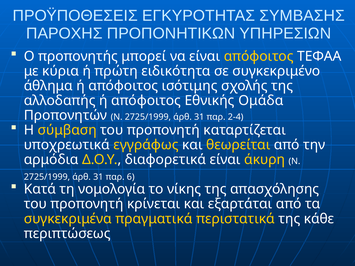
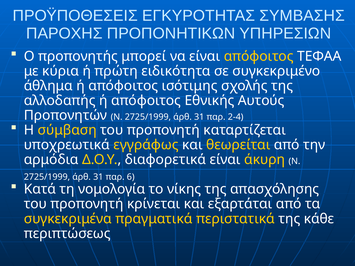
Ομάδα: Ομάδα -> Αυτούς (261, 101)
